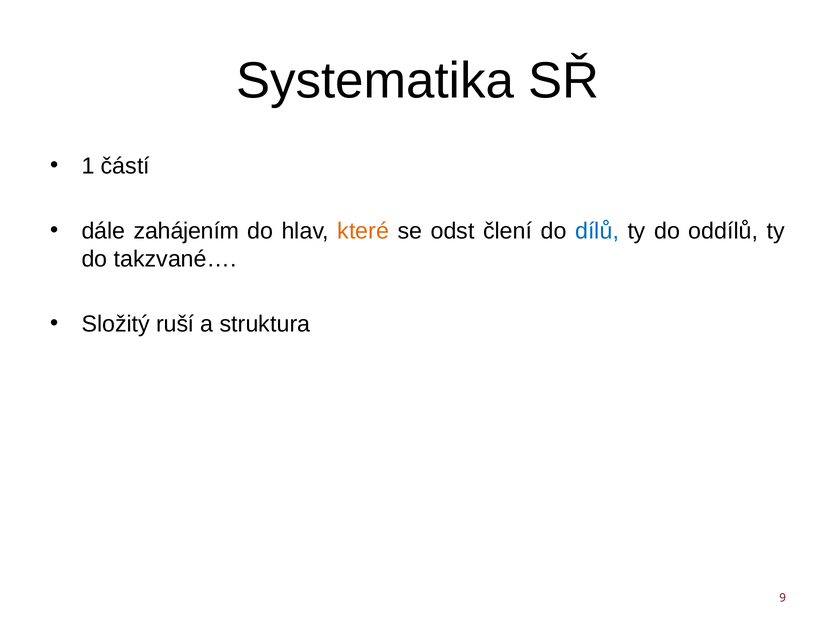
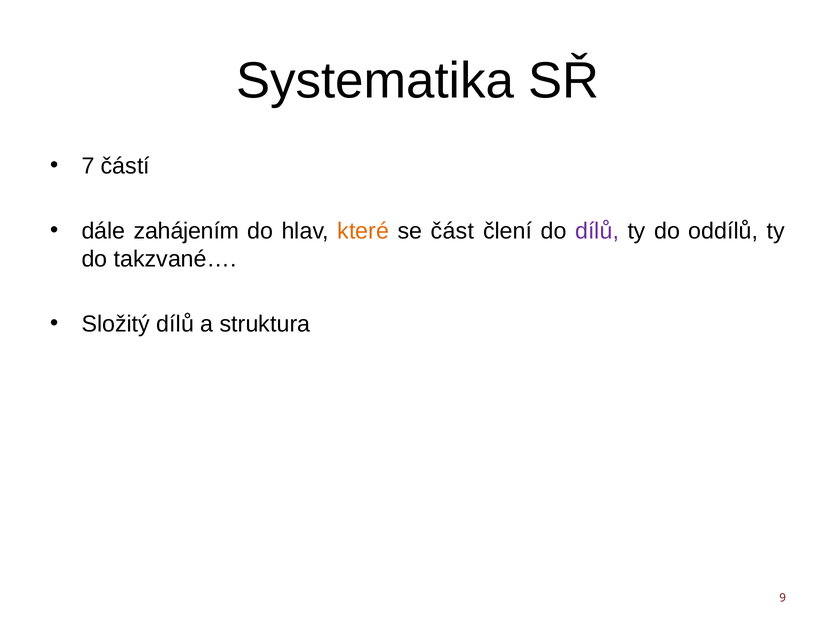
1: 1 -> 7 (88, 166)
odst: odst -> část (452, 231)
dílů colour: blue -> purple (597, 231)
Složitý ruší: ruší -> dílů (175, 324)
